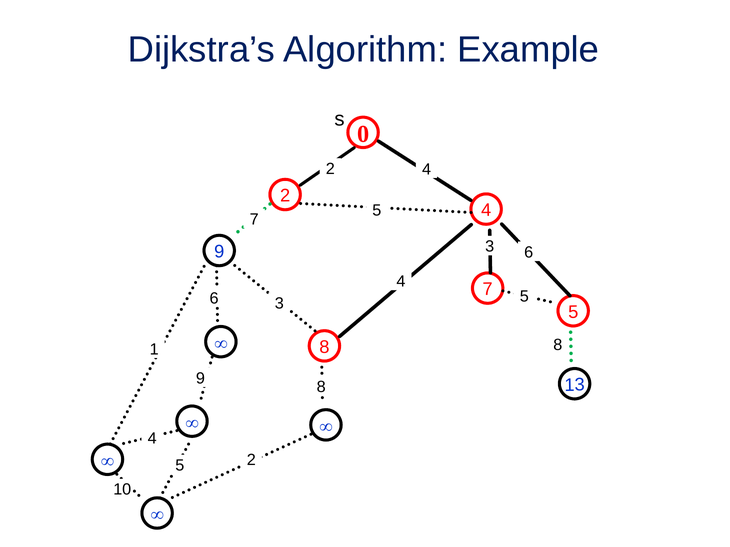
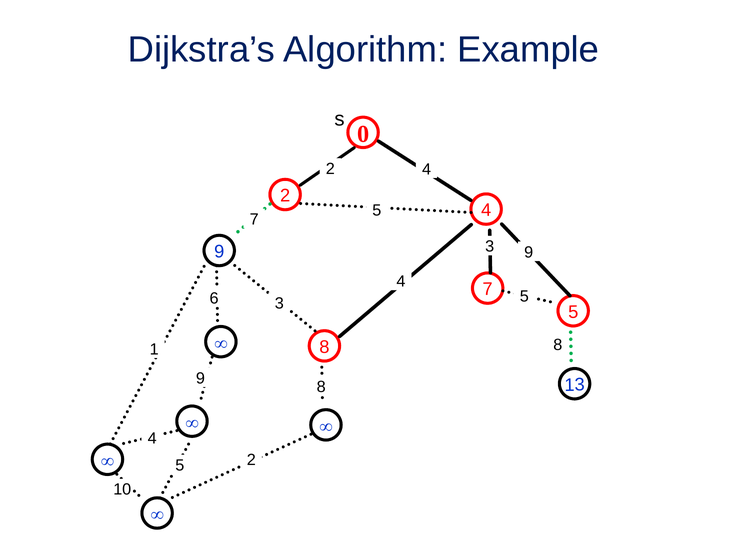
3 6: 6 -> 9 (529, 253)
